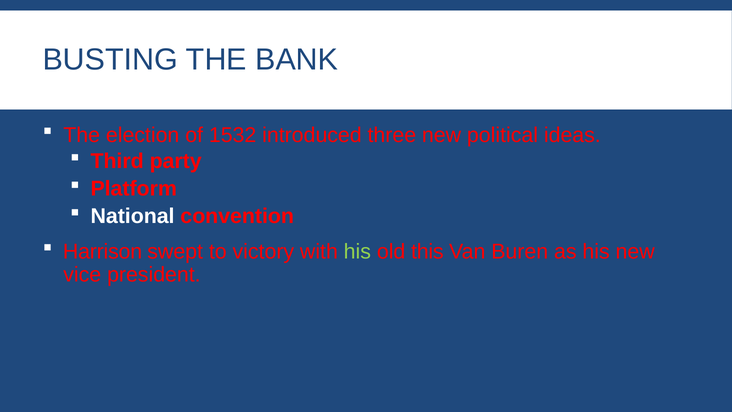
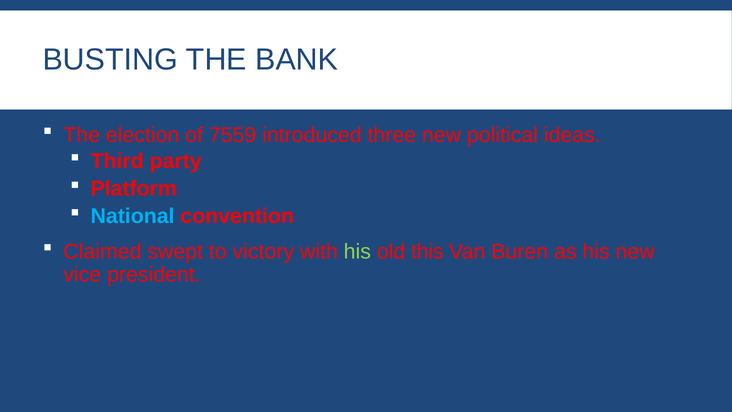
1532: 1532 -> 7559 (233, 135)
National colour: white -> light blue (133, 216)
Harrison: Harrison -> Claimed (102, 251)
